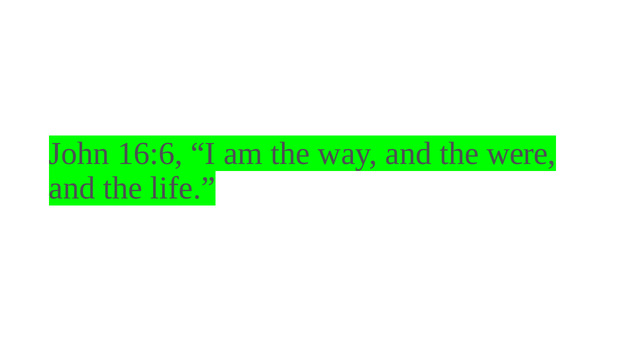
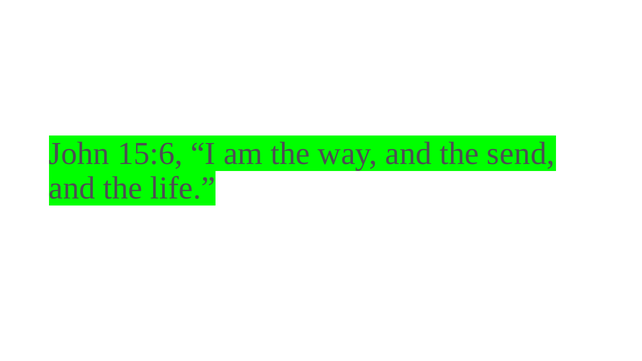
16:6: 16:6 -> 15:6 (150, 153)
were: were -> send (521, 153)
